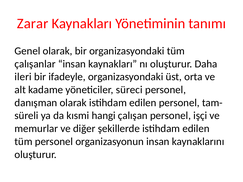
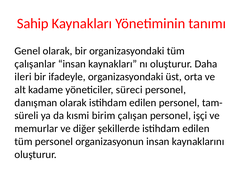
Zarar: Zarar -> Sahip (33, 23)
hangi: hangi -> birim (104, 116)
